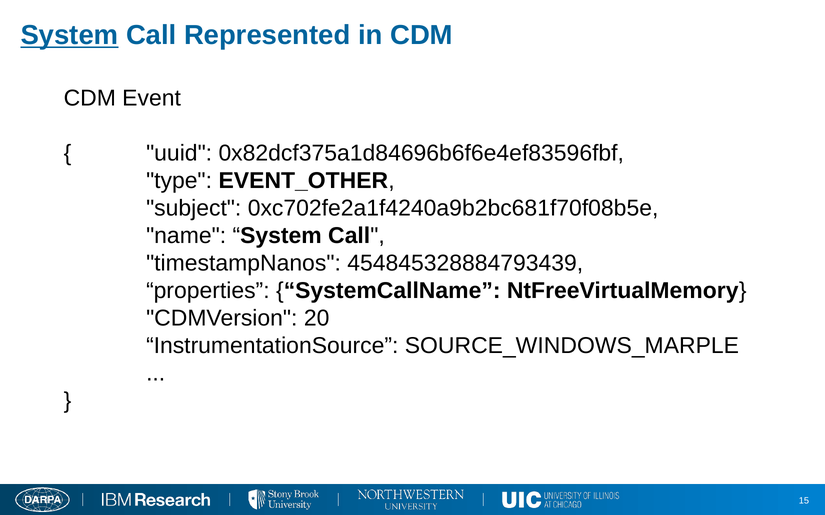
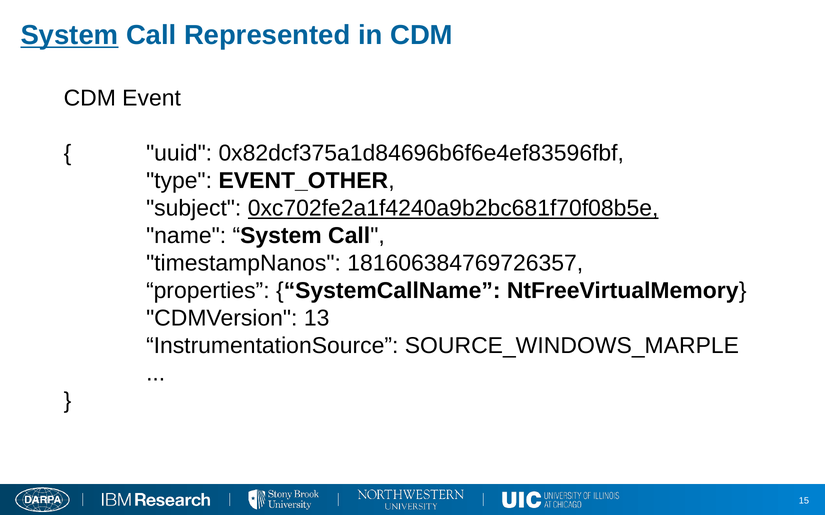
0xc702fe2a1f4240a9b2bc681f70f08b5e underline: none -> present (453, 208)
454845328884793439: 454845328884793439 -> 181606384769726357 (465, 264)
20: 20 -> 13 (317, 319)
